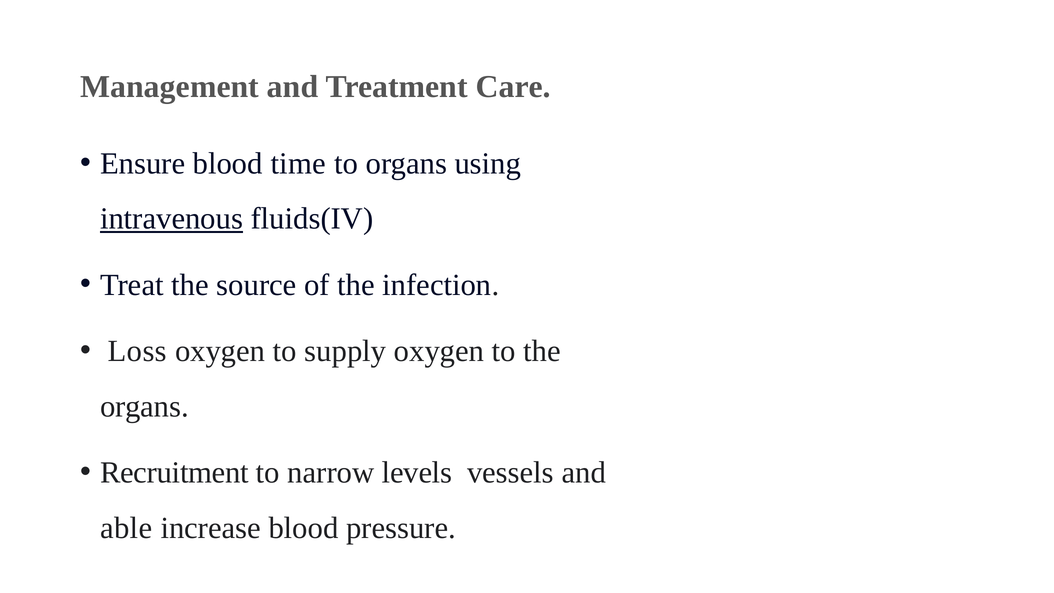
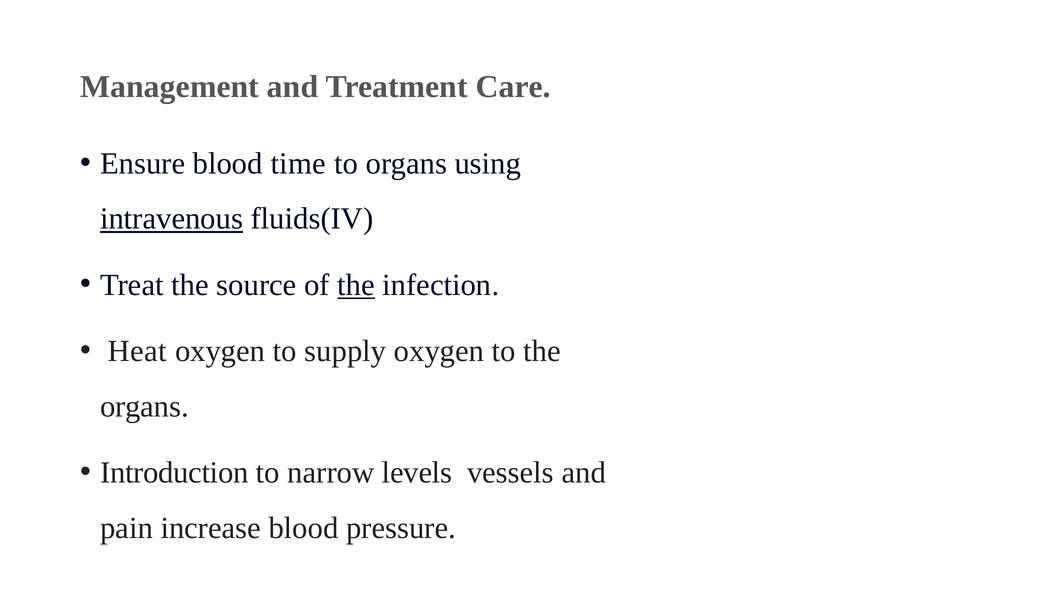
the underline: none -> present (356, 285)
Loss: Loss -> Heat (137, 351)
Recruitment: Recruitment -> Introduction (174, 473)
able: able -> pain (127, 528)
